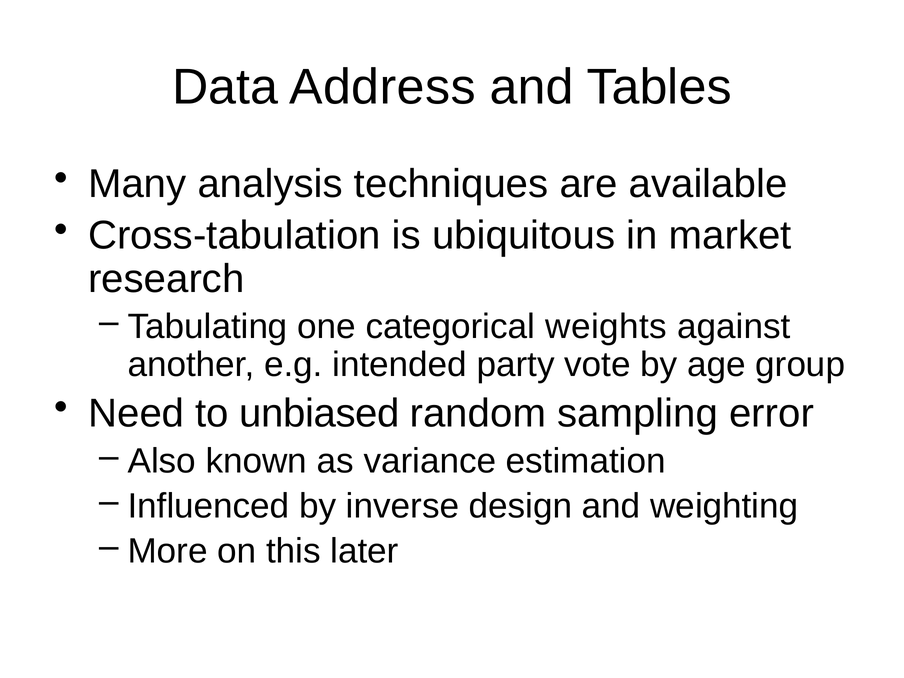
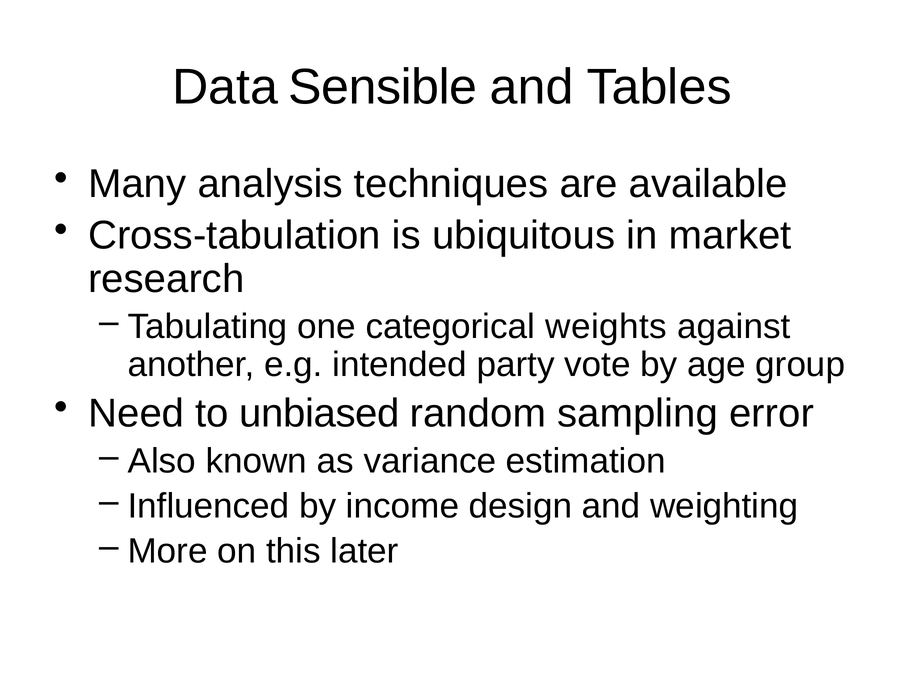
Address: Address -> Sensible (383, 87)
inverse: inverse -> income (403, 506)
